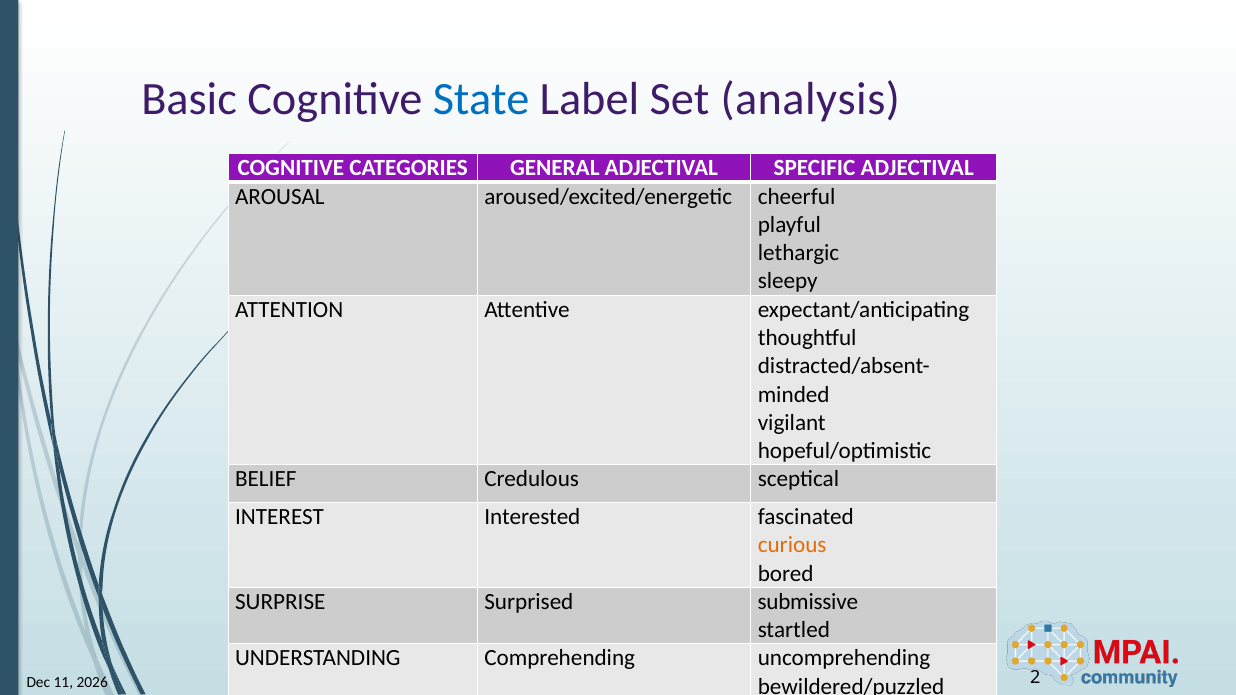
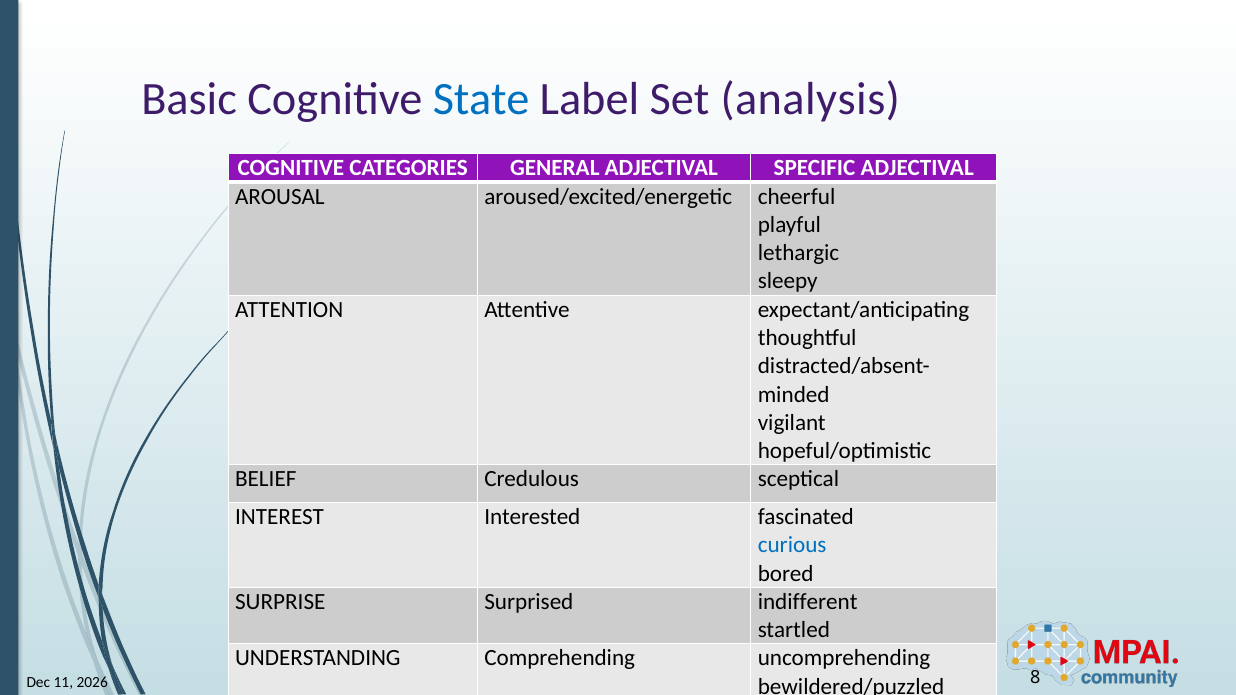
curious colour: orange -> blue (792, 545)
submissive: submissive -> indifferent (808, 602)
2: 2 -> 8 (1035, 677)
